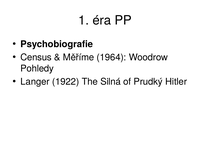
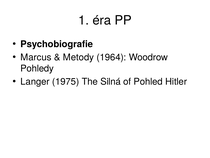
Census: Census -> Marcus (36, 57)
Měříme: Měříme -> Metody (78, 57)
1922: 1922 -> 1975 (66, 81)
Prudký: Prudký -> Pohled (148, 81)
